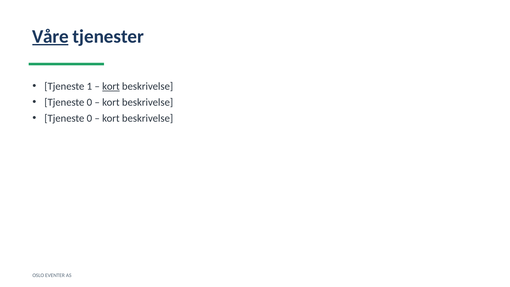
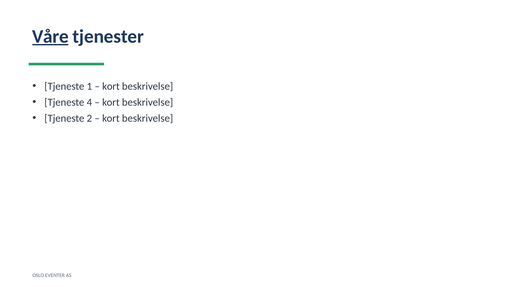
kort underline: present -> none (111, 86)
0: 0 -> 4 (89, 102)
0: 0 -> 2 (89, 118)
